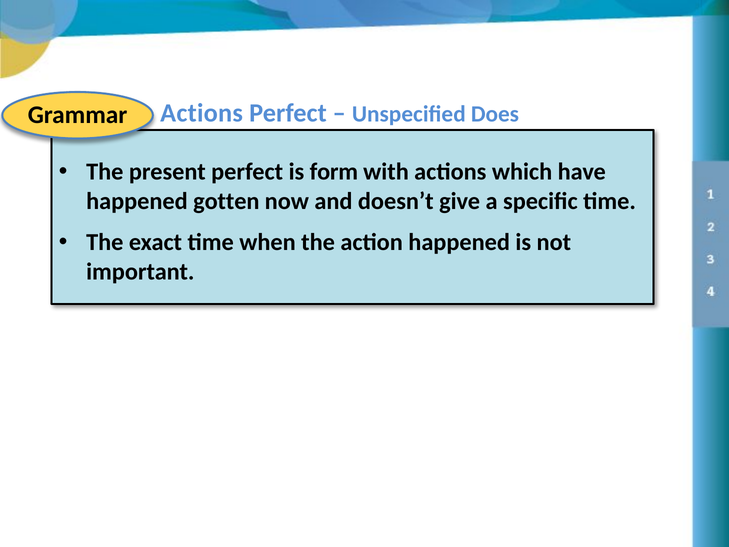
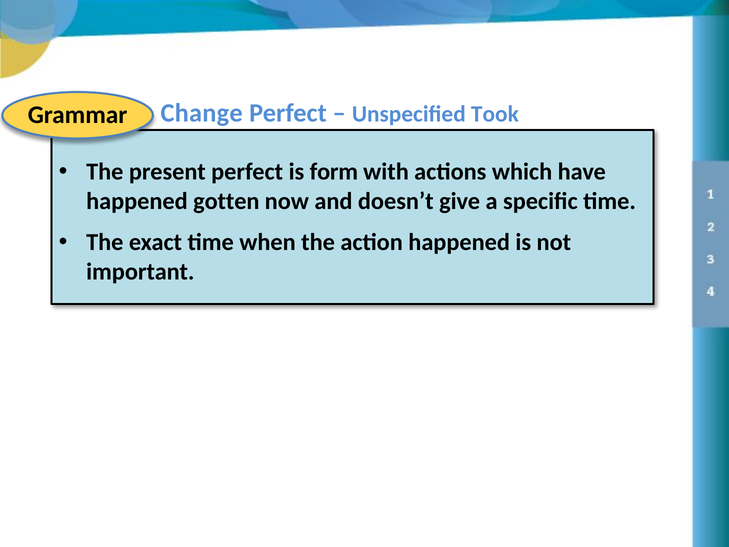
Actions: Actions -> Change (202, 113)
Does: Does -> Took (495, 114)
